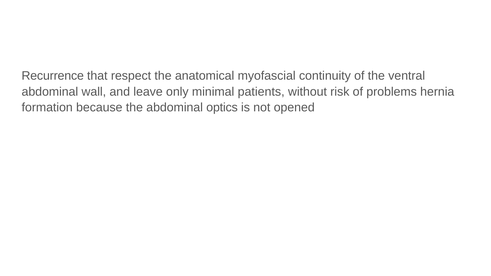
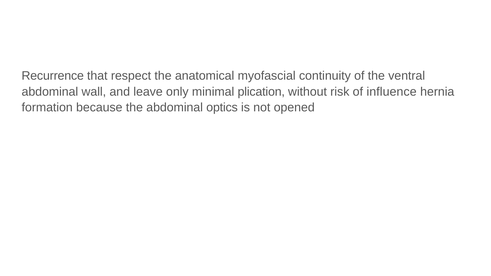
patients: patients -> plication (261, 92)
problems: problems -> influence (392, 92)
